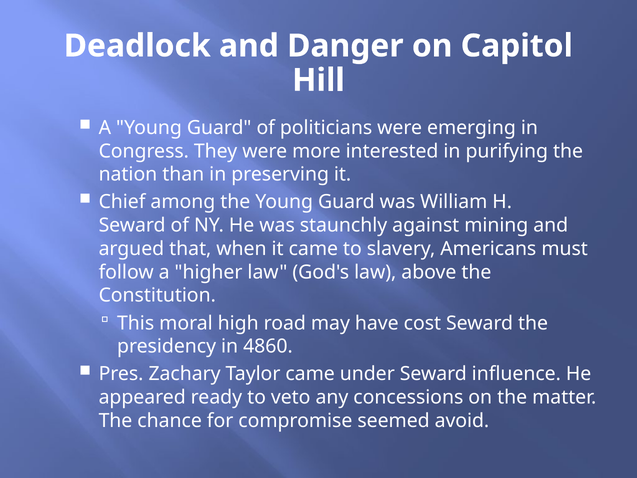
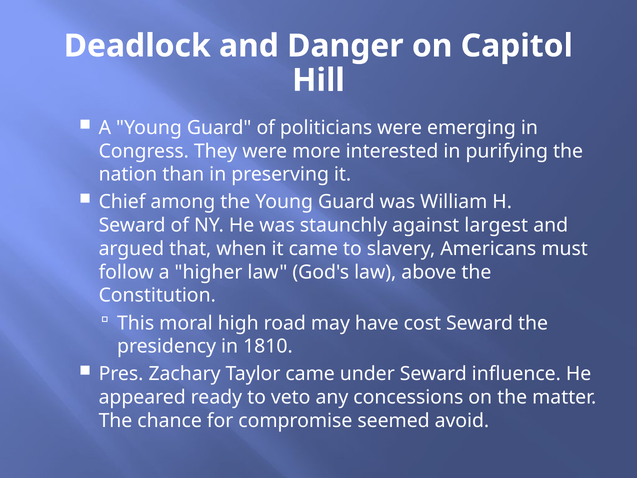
mining: mining -> largest (496, 225)
4860: 4860 -> 1810 (268, 346)
